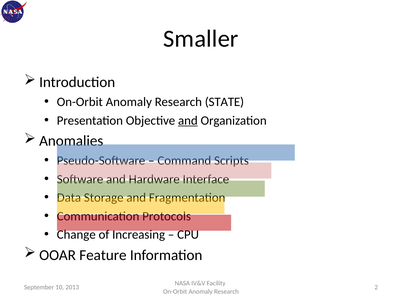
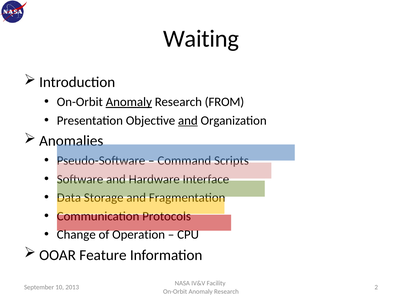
Smaller: Smaller -> Waiting (201, 39)
Anomaly underline: none -> present (129, 102)
STATE: STATE -> FROM (224, 102)
Increasing: Increasing -> Operation (139, 235)
